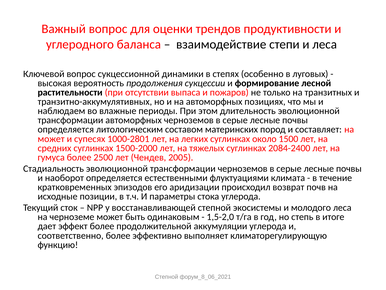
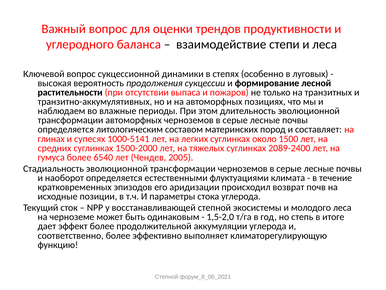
может: может -> глинах (51, 139)
1000-2801: 1000-2801 -> 1000-5141 (128, 139)
2084-2400: 2084-2400 -> 2089-2400 (289, 148)
2500: 2500 -> 6540 (103, 157)
